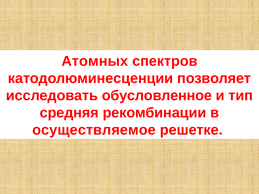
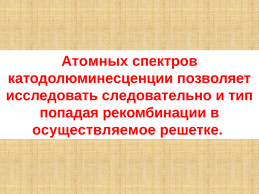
обусловленное: обусловленное -> следовательно (157, 96)
средняя: средняя -> попадая (69, 113)
